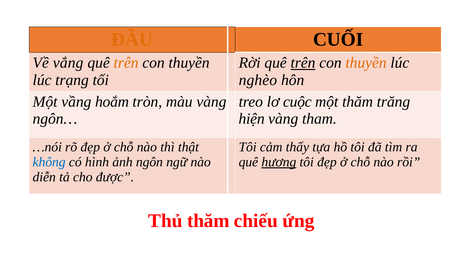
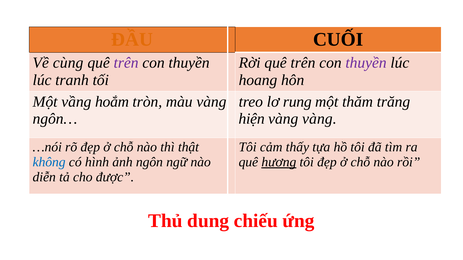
vắng: vắng -> cùng (68, 63)
trên colour: orange -> purple (126, 63)
trên underline: present -> none (303, 63)
thuyền colour: orange -> purple (366, 63)
trạng: trạng -> tranh (72, 80)
nghèo: nghèo -> hoang (258, 80)
cuộc: cuộc -> rung (297, 102)
vàng tham: tham -> vàng (319, 119)
Thủ thăm: thăm -> dung (208, 221)
